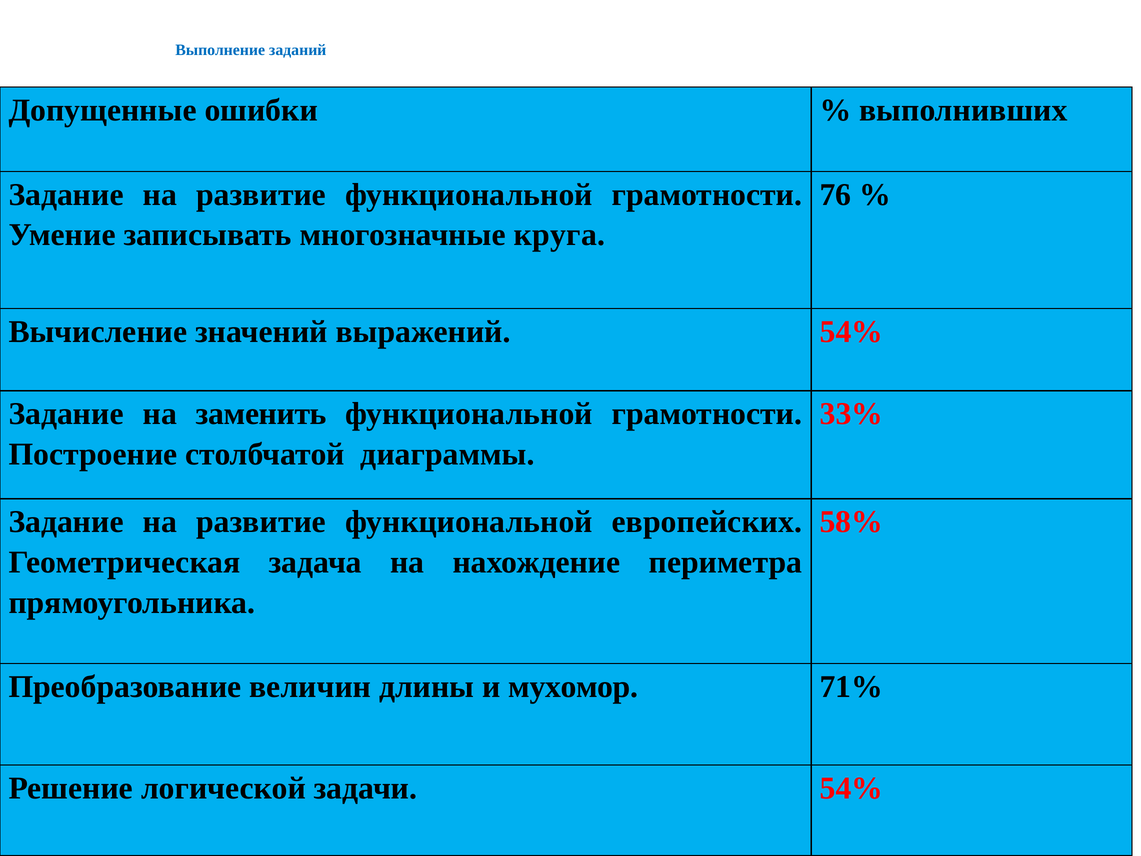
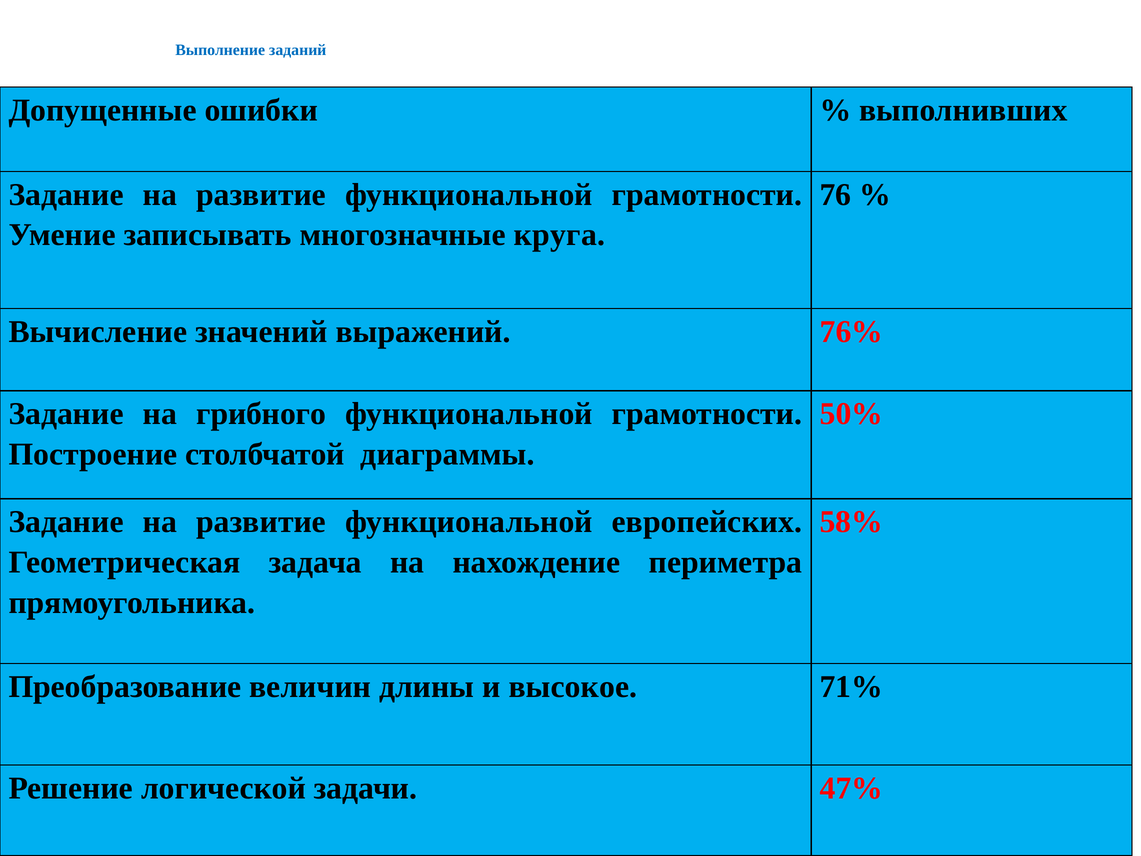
выражений 54%: 54% -> 76% (851, 331)
заменить: заменить -> грибного (261, 414)
33%: 33% -> 50% (851, 414)
мухомор: мухомор -> высокое (573, 686)
задачи 54%: 54% -> 47% (851, 788)
